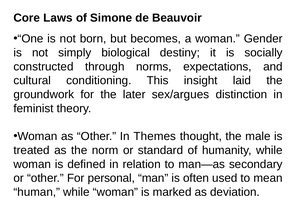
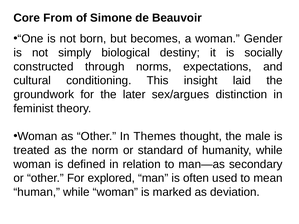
Laws: Laws -> From (58, 18)
personal: personal -> explored (111, 178)
